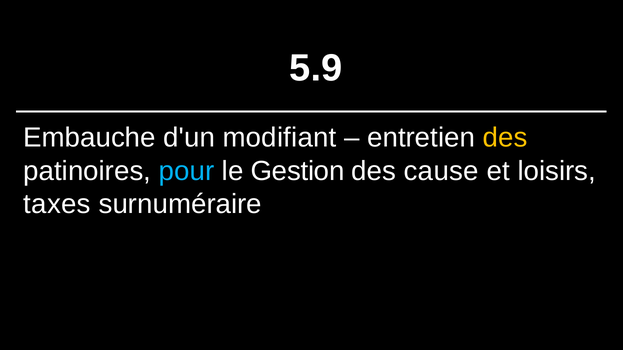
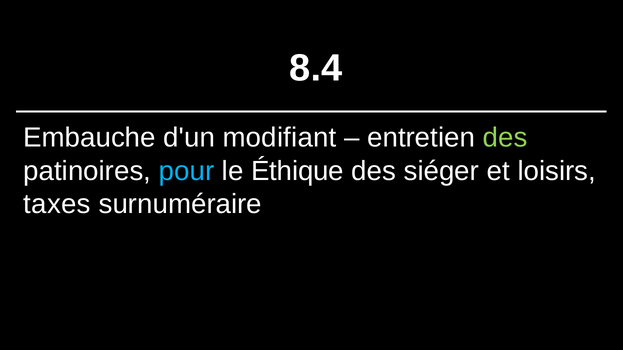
5.9: 5.9 -> 8.4 (316, 68)
des colour: yellow -> light green (505, 138)
Gestion: Gestion -> Éthique (298, 171)
cause: cause -> siéger (441, 171)
